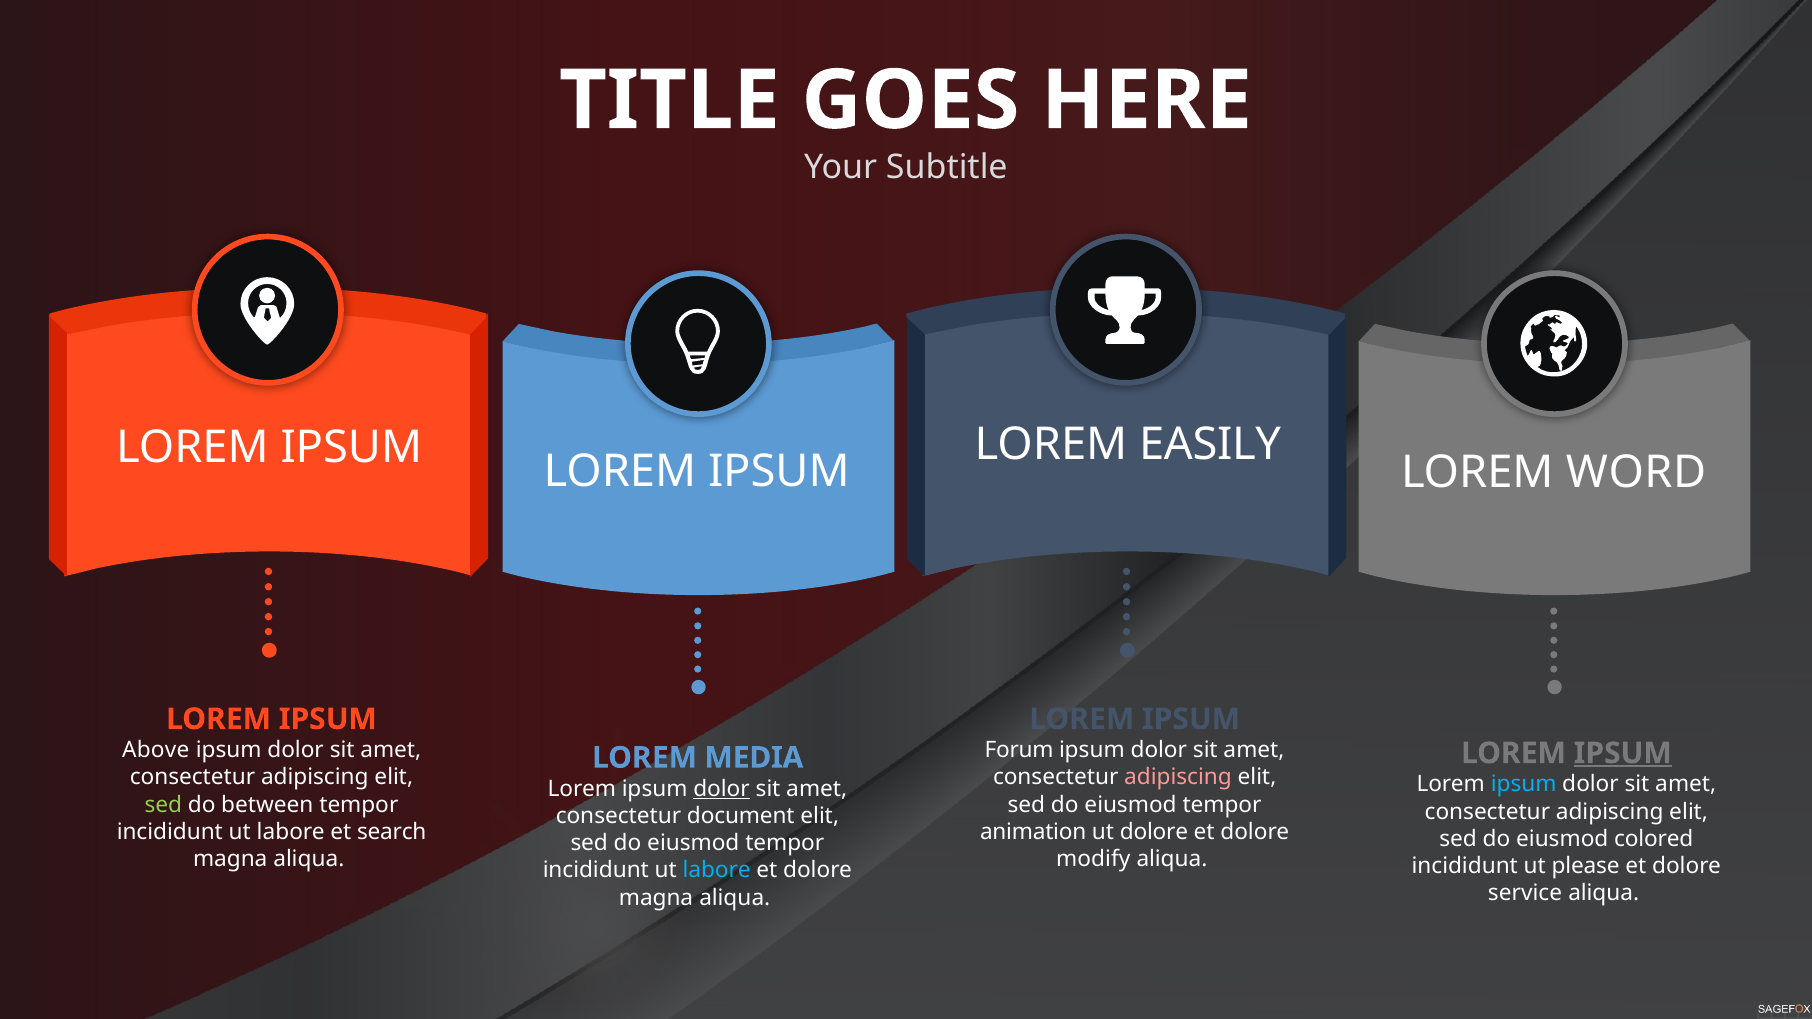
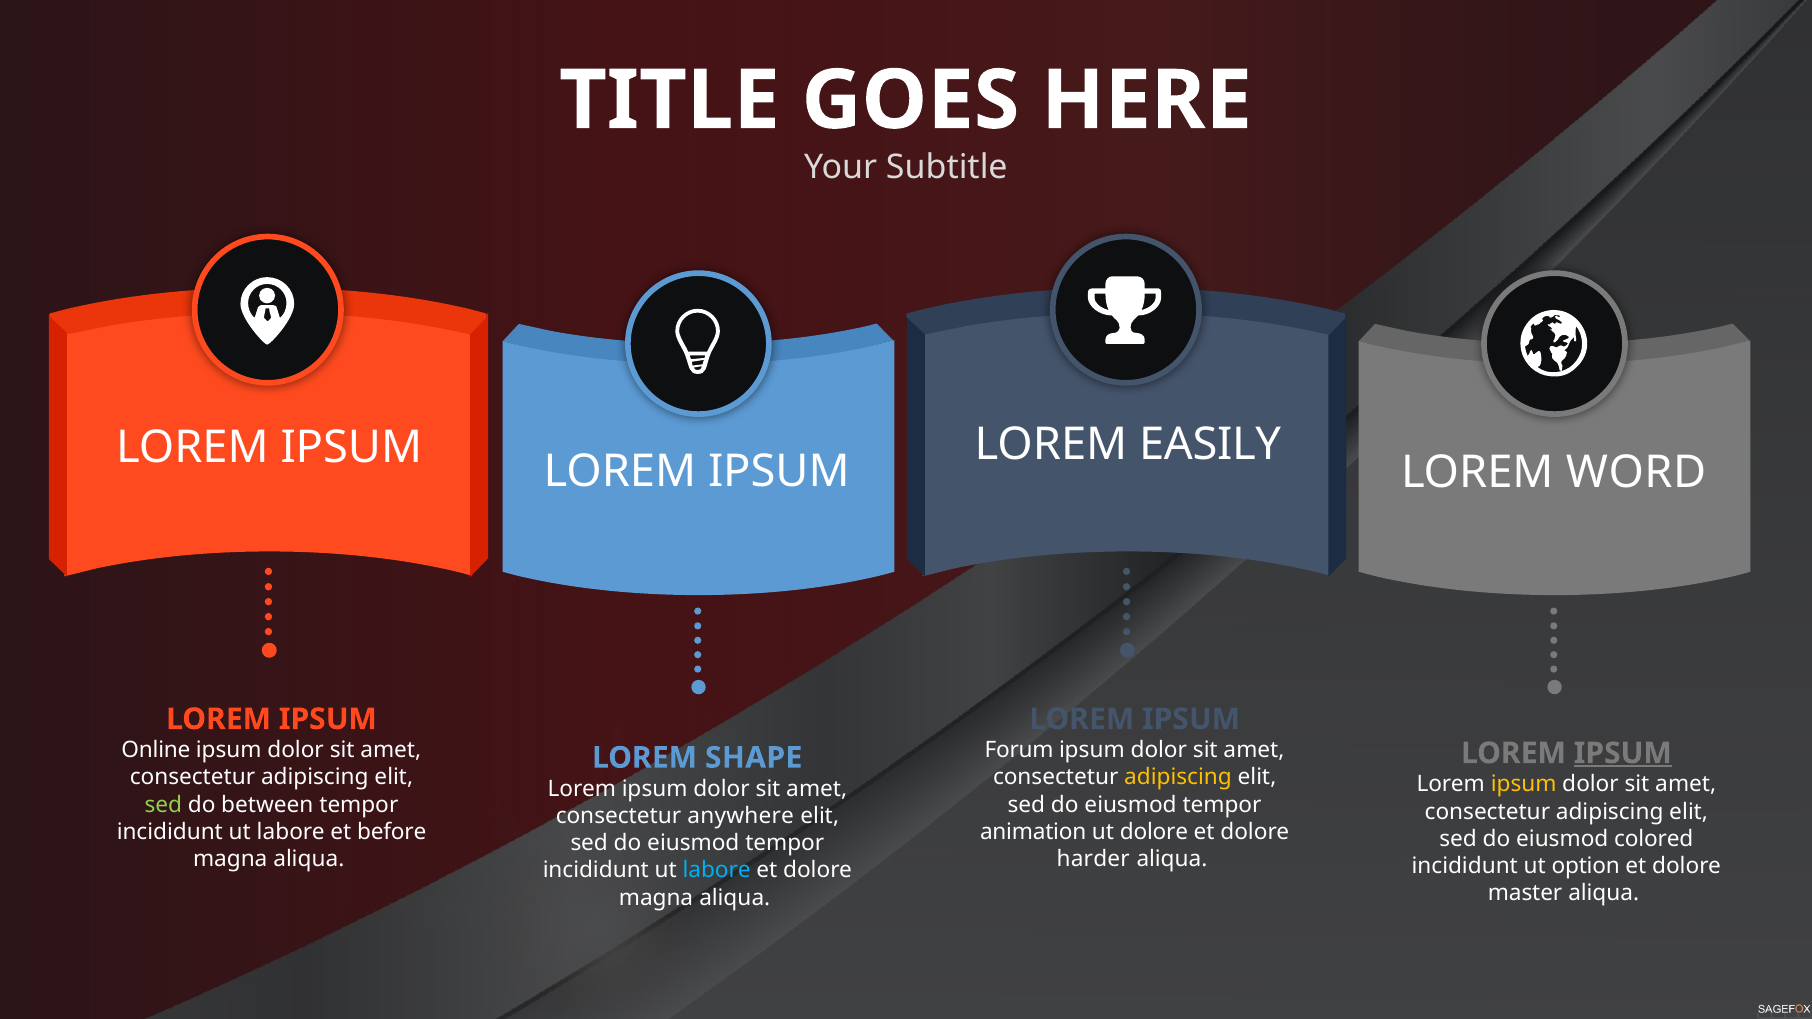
Above: Above -> Online (156, 750)
MEDIA: MEDIA -> SHAPE (754, 758)
adipiscing colour: pink -> yellow (1178, 778)
ipsum colour: light blue -> yellow (1524, 785)
dolor underline: present -> none (721, 789)
document: document -> anywhere (741, 816)
search: search -> before (392, 832)
modify: modify -> harder (1093, 859)
please: please -> option (1586, 866)
service: service -> master (1525, 893)
